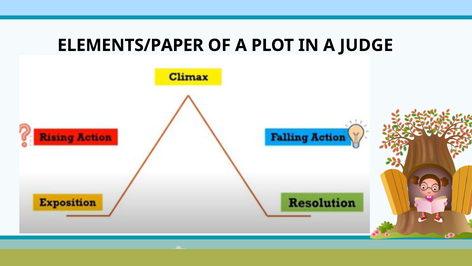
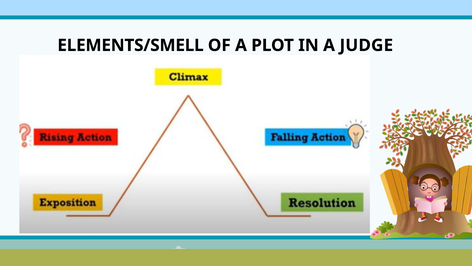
ELEMENTS/PAPER: ELEMENTS/PAPER -> ELEMENTS/SMELL (131, 45)
